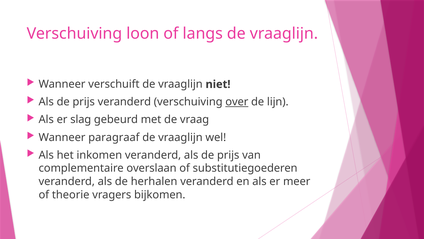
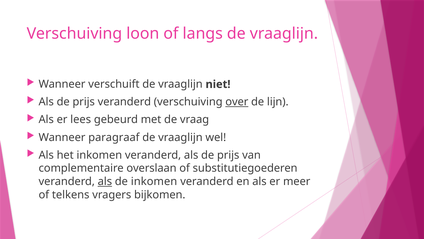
slag: slag -> lees (81, 119)
als underline: none -> present (105, 181)
de herhalen: herhalen -> inkomen (154, 181)
theorie: theorie -> telkens (71, 194)
